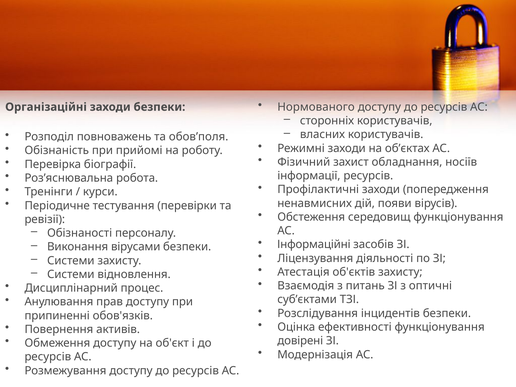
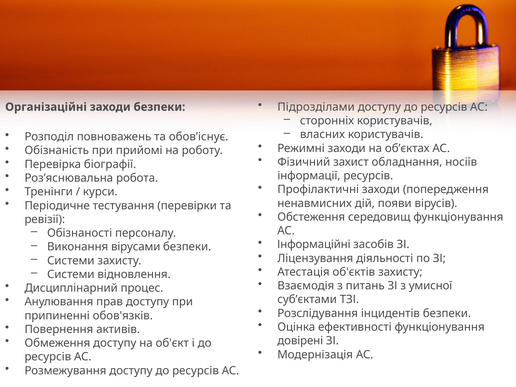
Нормованого: Нормованого -> Підрозділами (316, 107)
обов’поля: обов’поля -> обов’існує (199, 137)
оптичні: оптичні -> умисної (431, 286)
